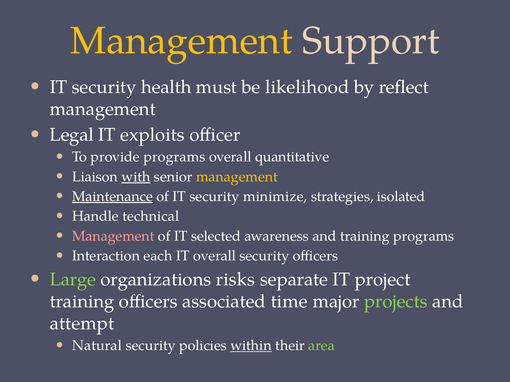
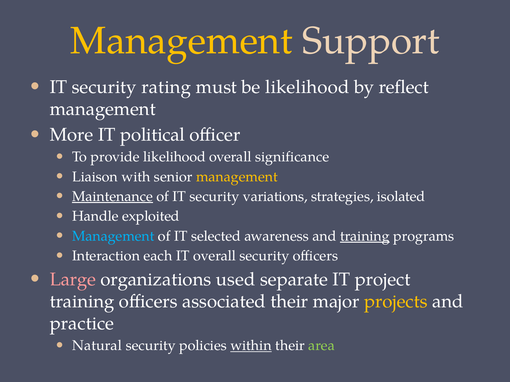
health: health -> rating (166, 87)
Legal: Legal -> More (72, 135)
exploits: exploits -> political (153, 135)
provide programs: programs -> likelihood (175, 157)
quantitative: quantitative -> significance (292, 157)
with underline: present -> none (136, 177)
minimize: minimize -> variations (275, 197)
technical: technical -> exploited (151, 217)
Management colour: pink -> light blue (113, 236)
training underline: none -> present (365, 236)
Large colour: light green -> pink (73, 280)
risks: risks -> used (236, 280)
associated time: time -> their (289, 302)
projects colour: light green -> yellow (396, 302)
attempt: attempt -> practice (82, 324)
